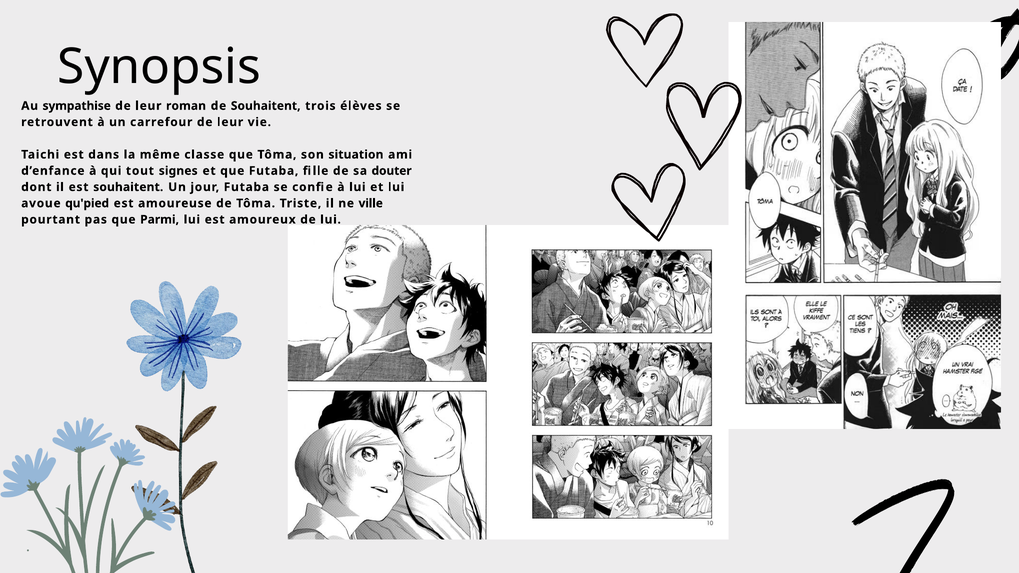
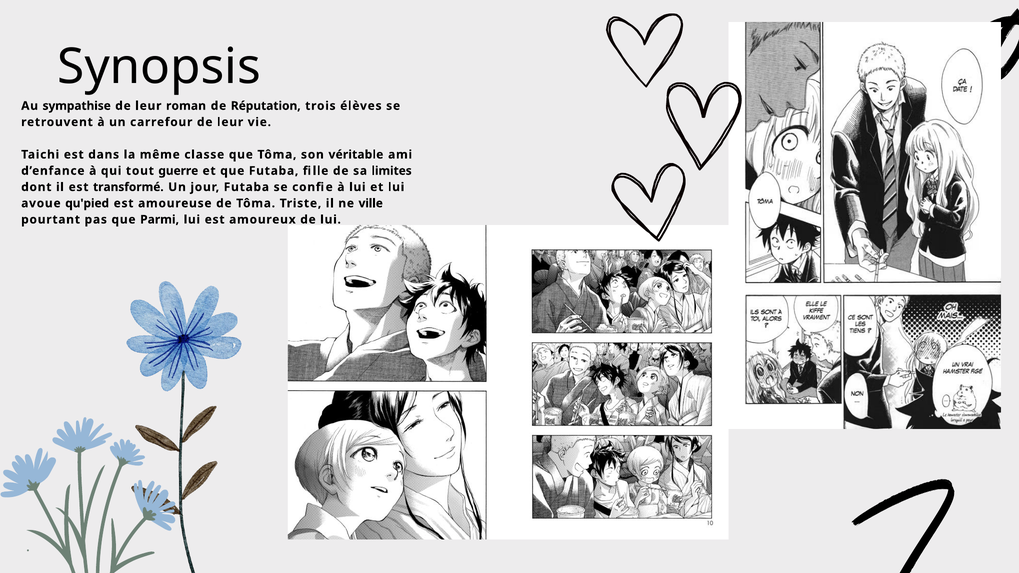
de Souhaitent: Souhaitent -> Réputation (266, 106)
situation: situation -> véritable (356, 155)
signes: signes -> guerre (178, 171)
douter: douter -> limites (392, 171)
est souhaitent: souhaitent -> transformé (128, 187)
